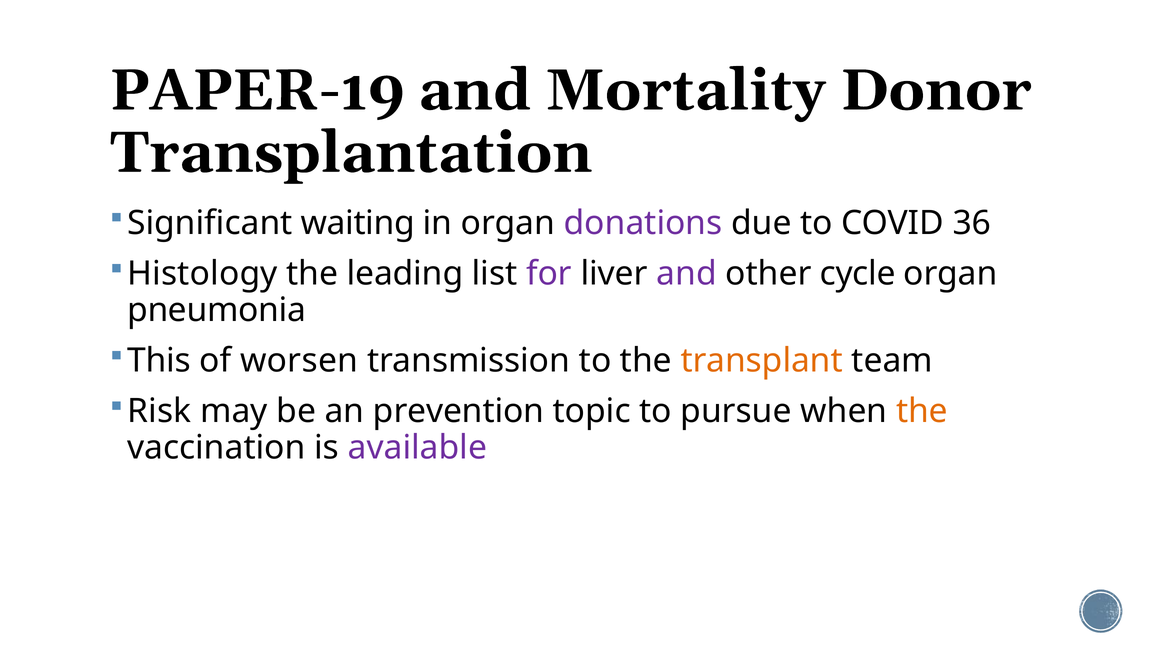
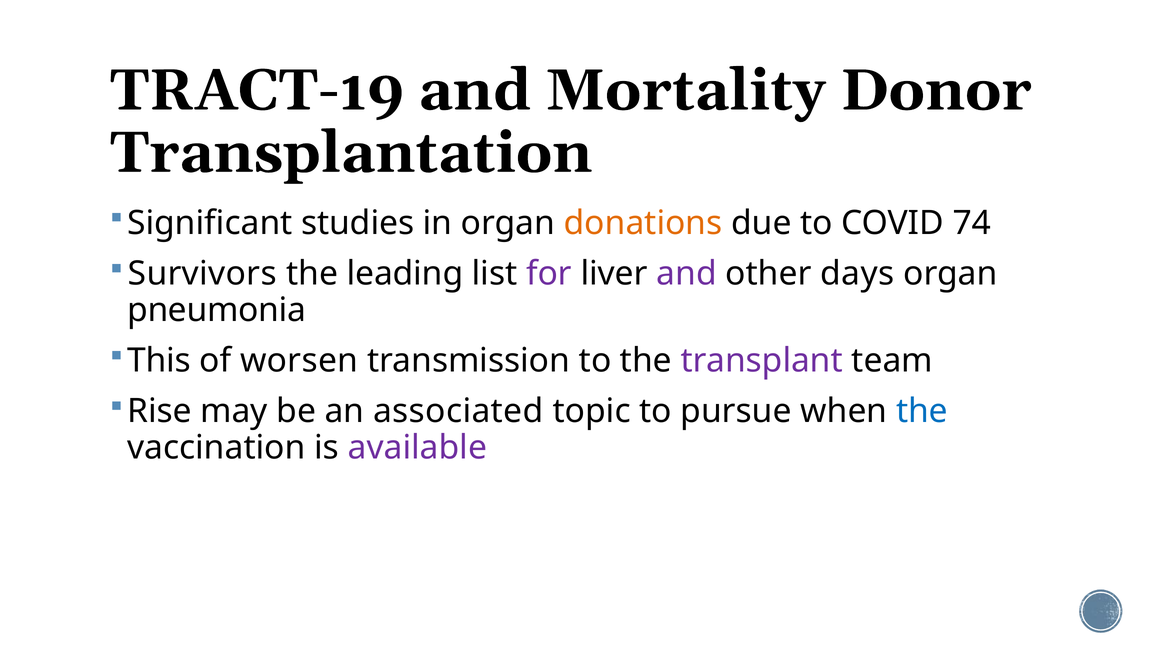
PAPER-19: PAPER-19 -> TRACT-19 (257, 90)
waiting: waiting -> studies (358, 223)
donations colour: purple -> orange (643, 223)
36: 36 -> 74 (972, 223)
Histology: Histology -> Survivors (202, 274)
cycle: cycle -> days (857, 274)
transplant colour: orange -> purple (762, 361)
Risk: Risk -> Rise (159, 411)
prevention: prevention -> associated (458, 411)
the colour: orange -> blue (922, 411)
